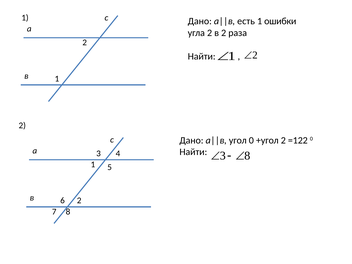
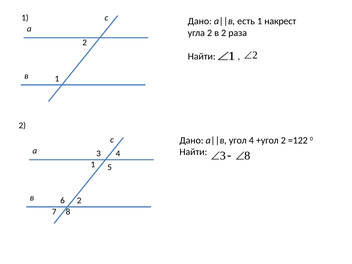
ошибки: ошибки -> накрест (280, 21)
угол 0: 0 -> 4 (251, 140)
